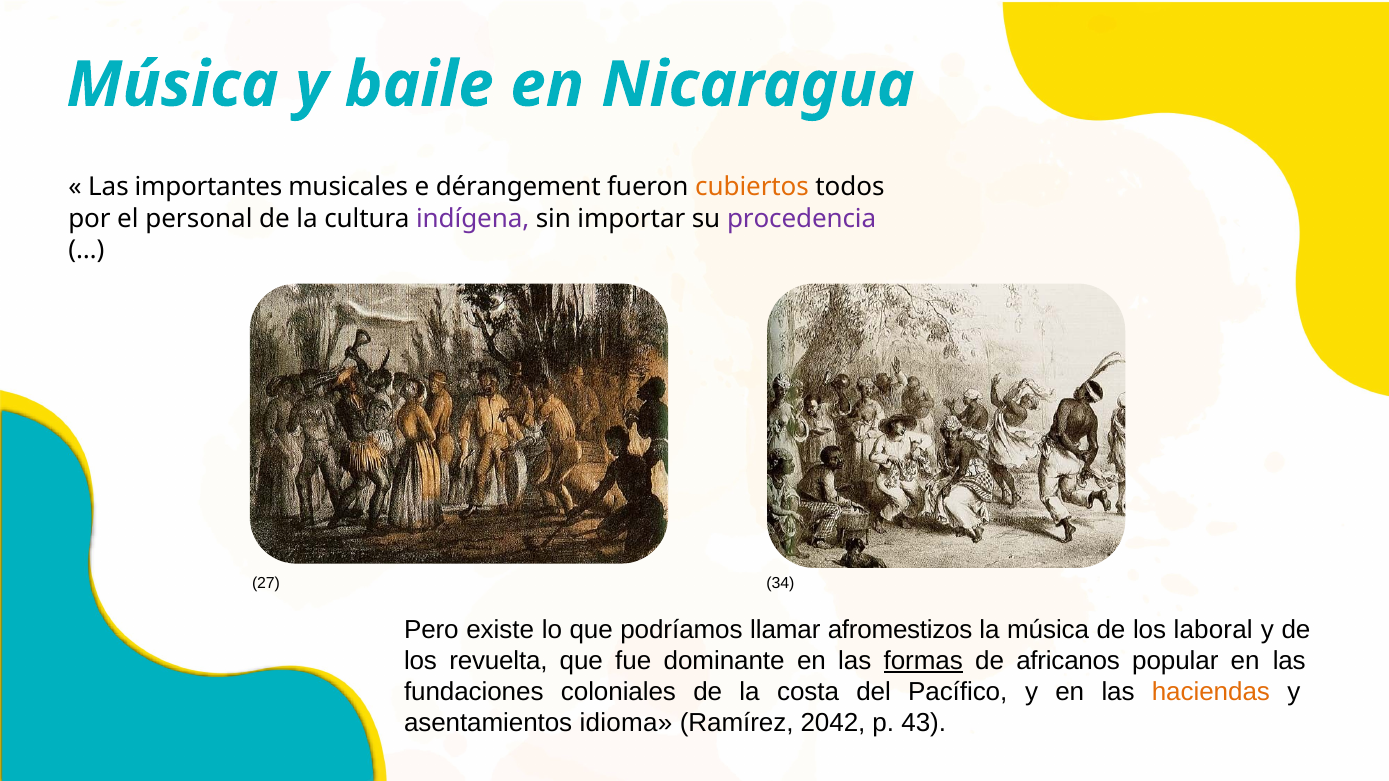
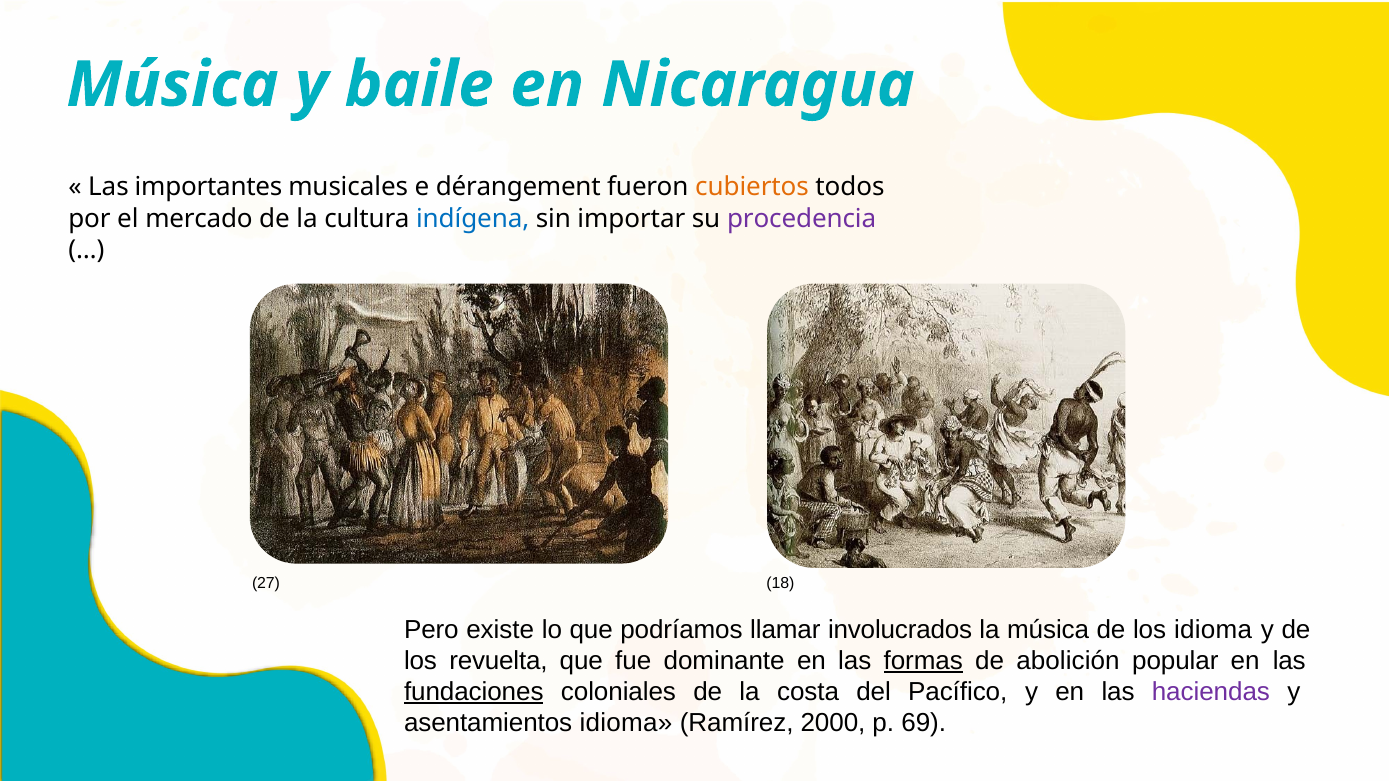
personal: personal -> mercado (199, 219)
indígena colour: purple -> blue (473, 219)
34: 34 -> 18 (780, 584)
afromestizos: afromestizos -> involucrados (900, 630)
los laboral: laboral -> idioma (1213, 630)
africanos: africanos -> abolición (1068, 661)
fundaciones underline: none -> present (474, 692)
haciendas colour: orange -> purple (1211, 692)
2042: 2042 -> 2000 (833, 723)
43: 43 -> 69 (924, 723)
